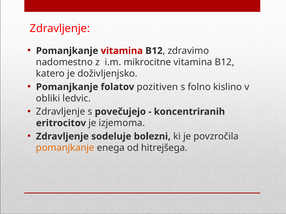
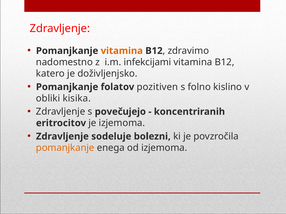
vitamina colour: red -> orange (122, 51)
mikrocitne: mikrocitne -> infekcijami (147, 62)
ledvic: ledvic -> kisika (77, 99)
od hitrejšega: hitrejšega -> izjemoma (164, 148)
